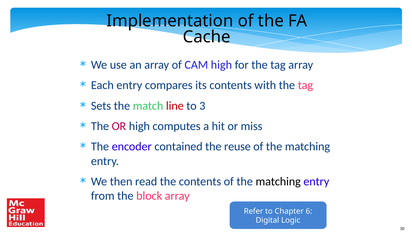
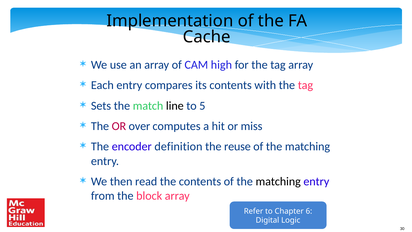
line colour: red -> black (175, 106)
3: 3 -> 5 (202, 106)
OR high: high -> over (139, 126)
contained: contained -> definition (178, 146)
